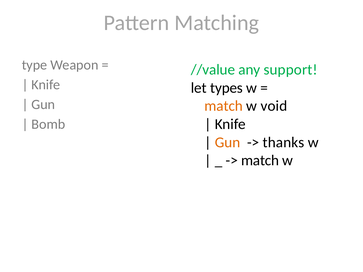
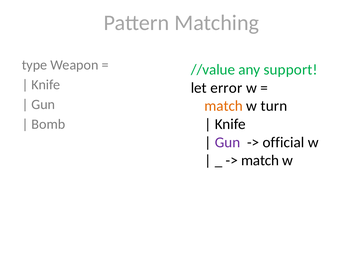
types: types -> error (226, 88)
void: void -> turn (274, 106)
Gun colour: orange -> purple (228, 142)
thanks: thanks -> official (283, 142)
